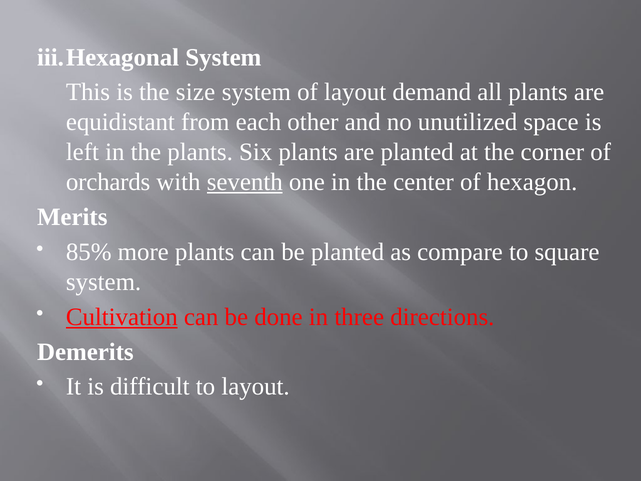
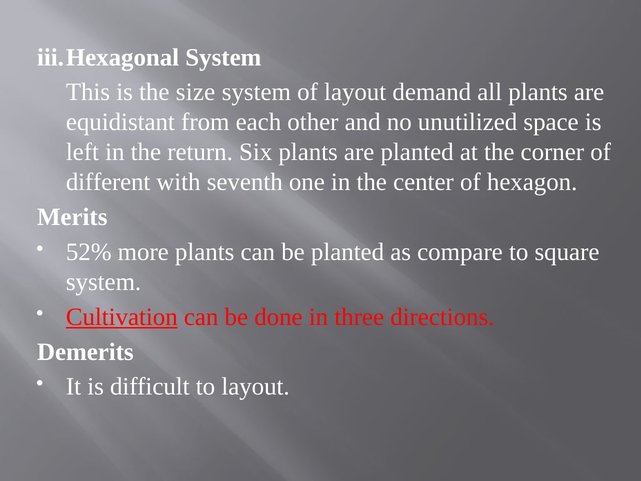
the plants: plants -> return (200, 152)
orchards: orchards -> different (108, 182)
seventh underline: present -> none (245, 182)
85%: 85% -> 52% (89, 252)
